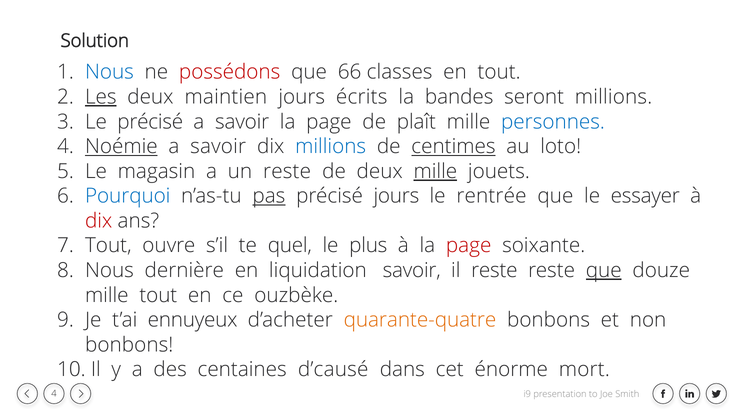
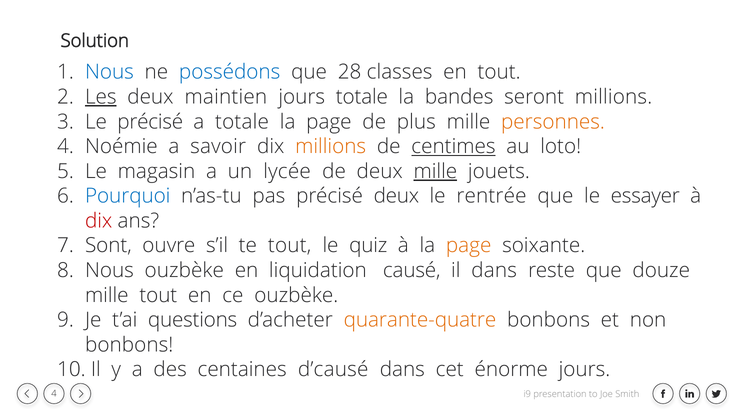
possédons colour: red -> blue (230, 72)
66: 66 -> 28 (350, 72)
jours écrits: écrits -> totale (362, 97)
savoir: savoir -> totale (242, 122)
plaît: plaît -> plus (416, 122)
personnes colour: blue -> orange (553, 122)
Noémie underline: present -> none (121, 147)
millions colour: blue -> orange (331, 147)
un reste: reste -> lycée (287, 172)
pas underline: present -> none (269, 196)
précisé jours: jours -> deux (396, 196)
Tout: Tout -> Sont (108, 246)
te quel: quel -> tout (290, 246)
plus: plus -> quiz (368, 246)
page colour: red -> orange (469, 246)
Nous dernière: dernière -> ouzbèke (184, 271)
liquidation savoir: savoir -> causé (412, 271)
il reste: reste -> dans (494, 271)
que underline: present -> none (604, 271)
ennuyeux: ennuyeux -> questions (193, 320)
énorme mort: mort -> jours (584, 370)
